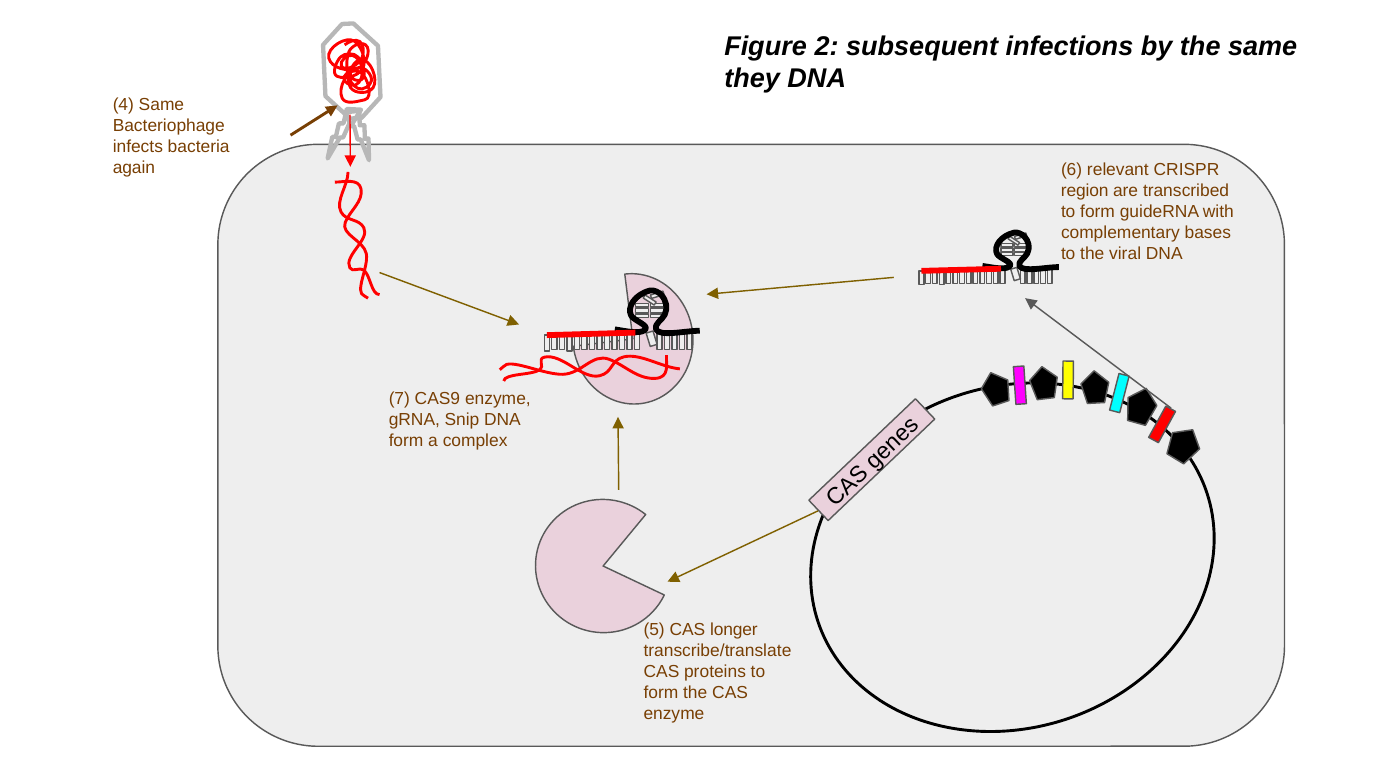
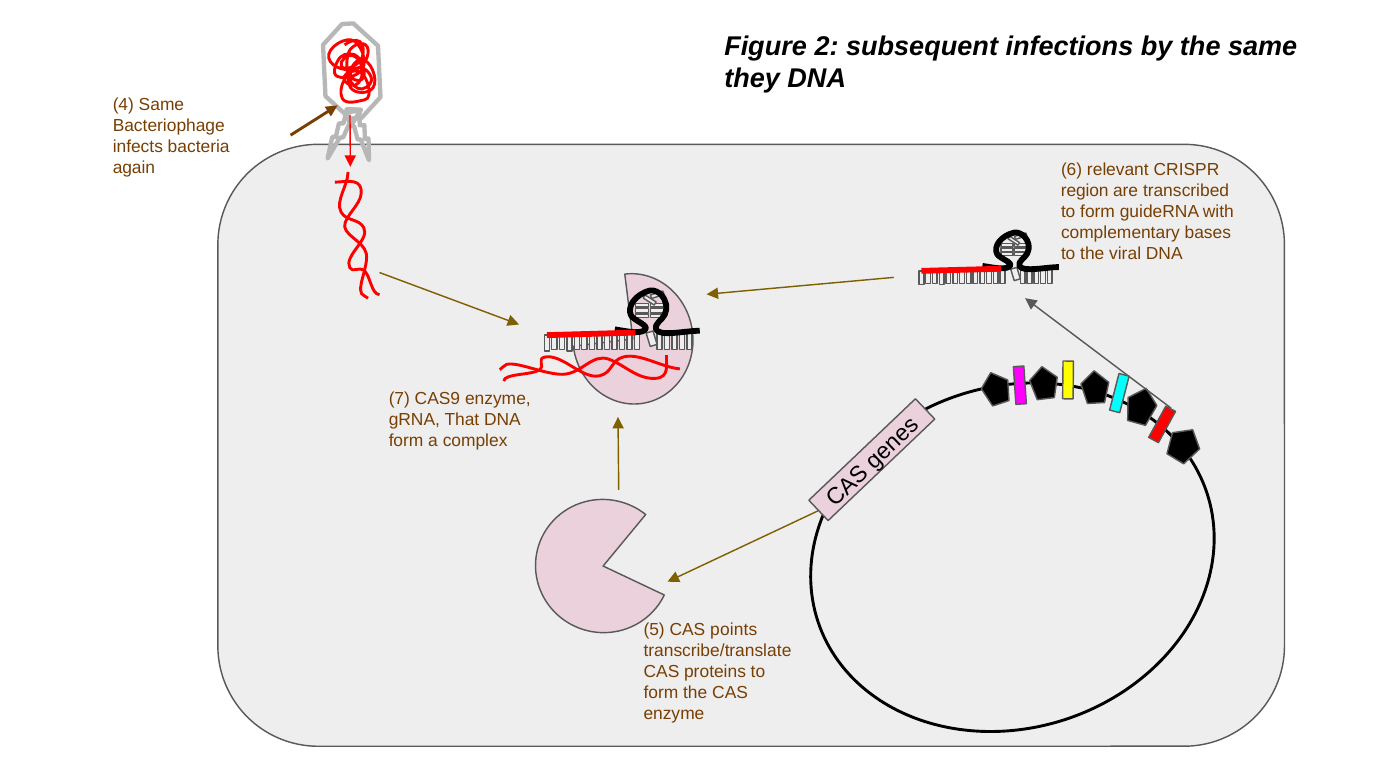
Snip: Snip -> That (462, 419)
longer: longer -> points (734, 630)
